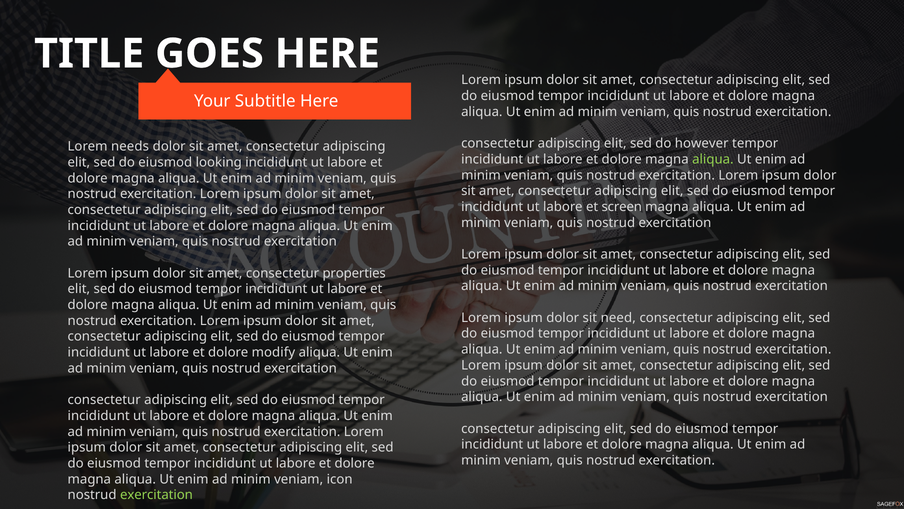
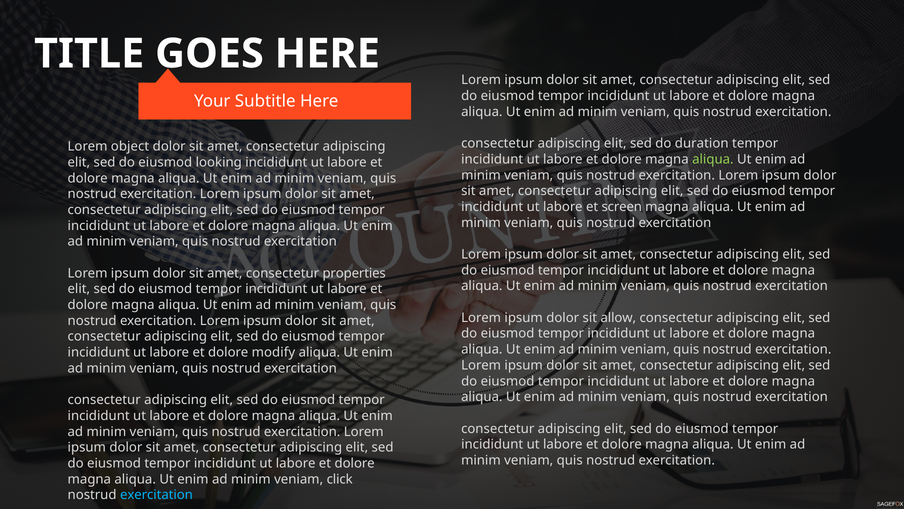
however: however -> duration (702, 143)
needs: needs -> object (130, 146)
need: need -> allow (618, 317)
icon: icon -> click (340, 479)
exercitation colour: light green -> light blue (156, 495)
